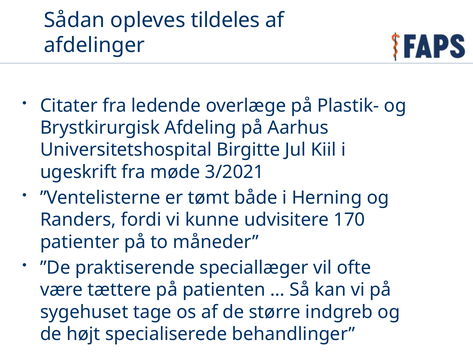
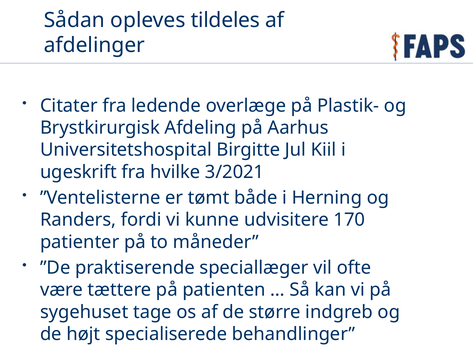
møde: møde -> hvilke (175, 172)
